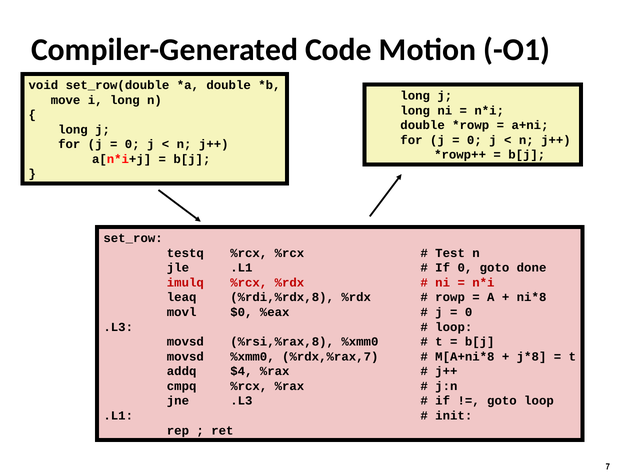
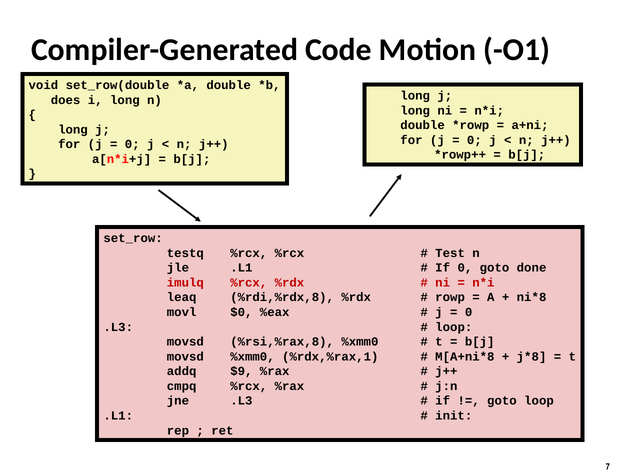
move: move -> does (66, 100)
%rdx,%rax,7: %rdx,%rax,7 -> %rdx,%rax,1 (330, 357)
$4: $4 -> $9 (241, 372)
